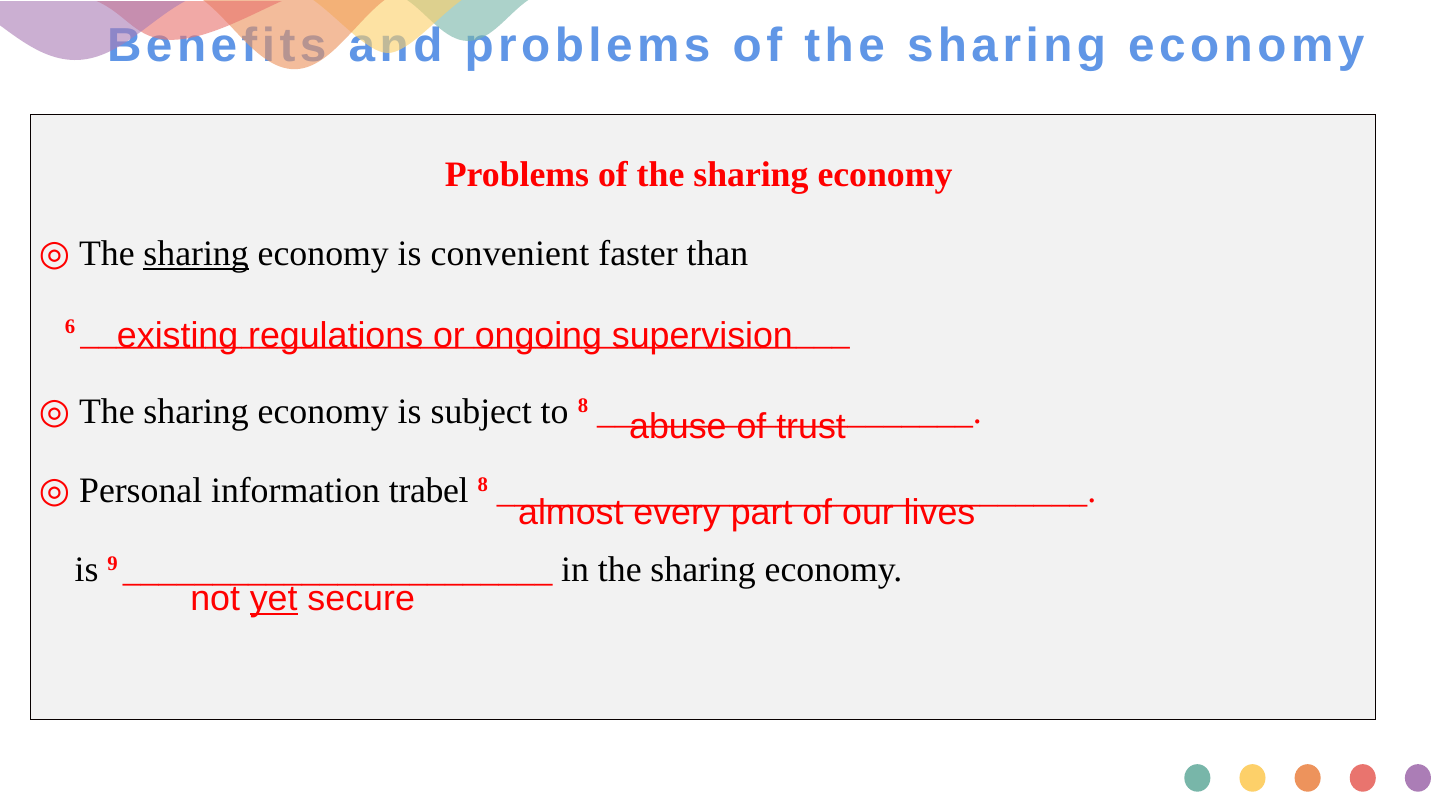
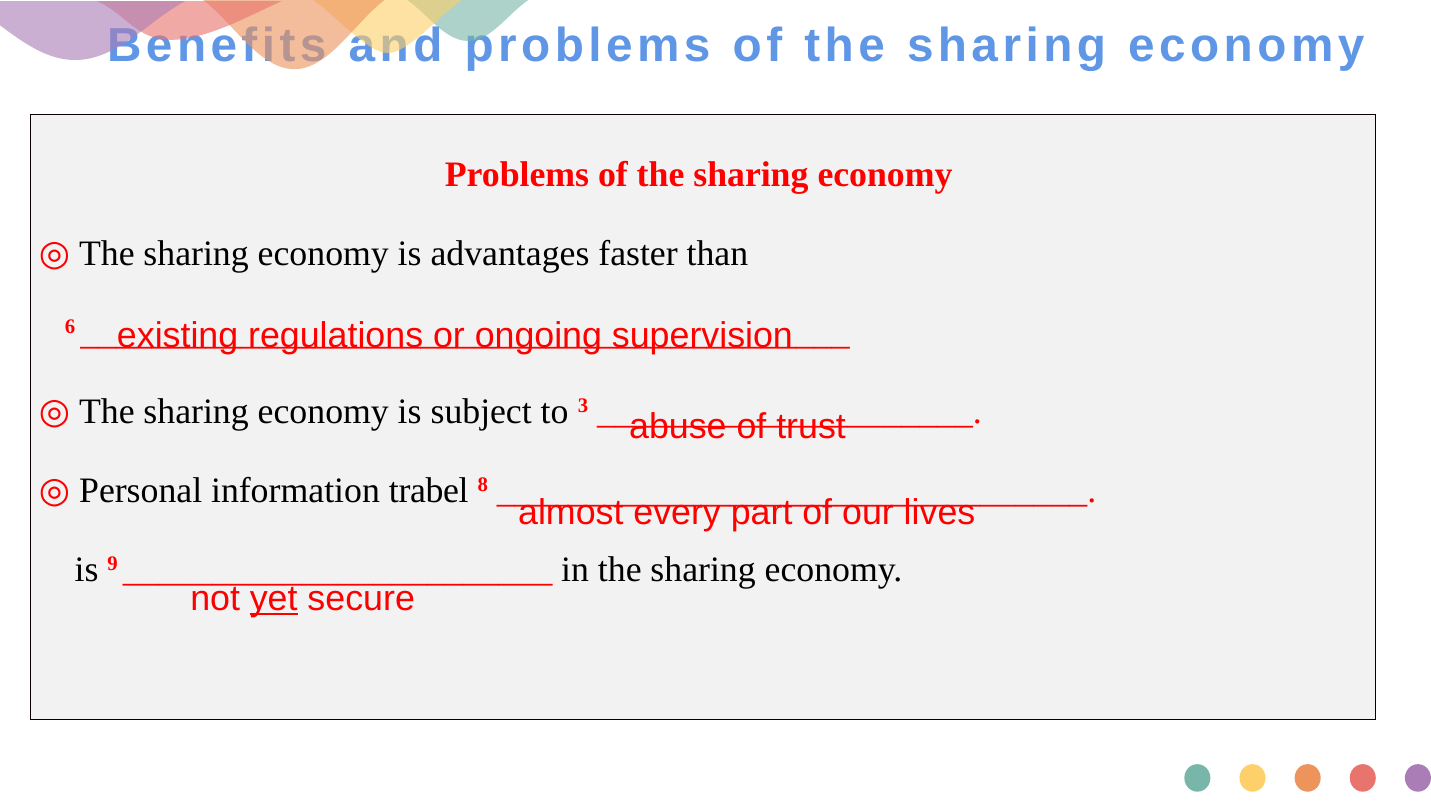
sharing underline: present -> none (196, 253)
convenient: convenient -> advantages (510, 253)
to 8: 8 -> 3 (583, 406)
